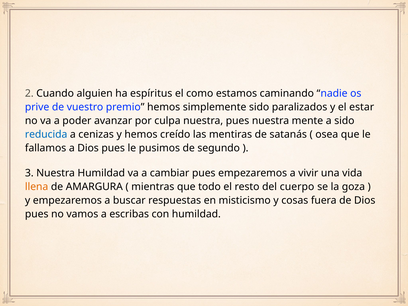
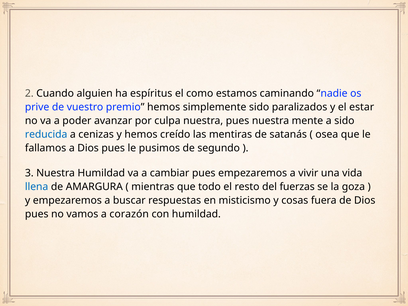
llena colour: orange -> blue (37, 187)
cuerpo: cuerpo -> fuerzas (297, 187)
escribas: escribas -> corazón (129, 214)
